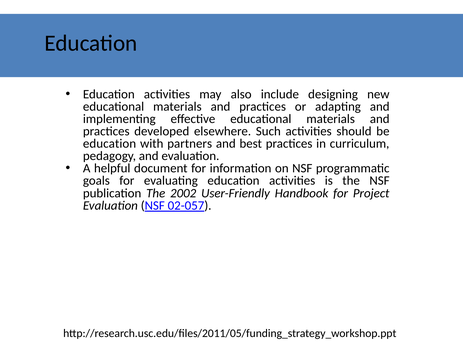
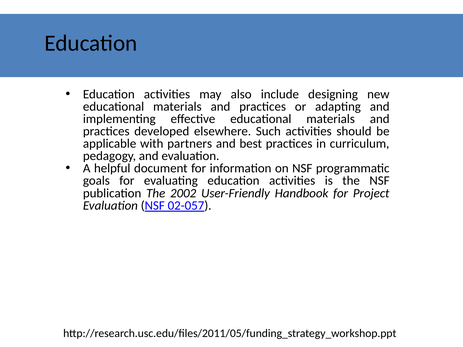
education: education -> applicable (110, 144)
